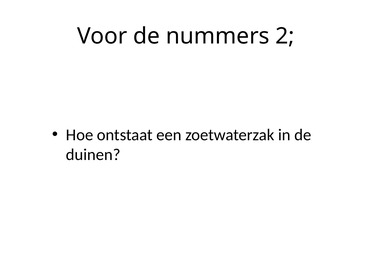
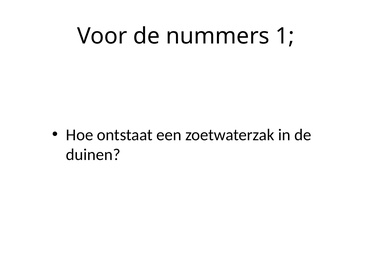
2: 2 -> 1 (285, 36)
